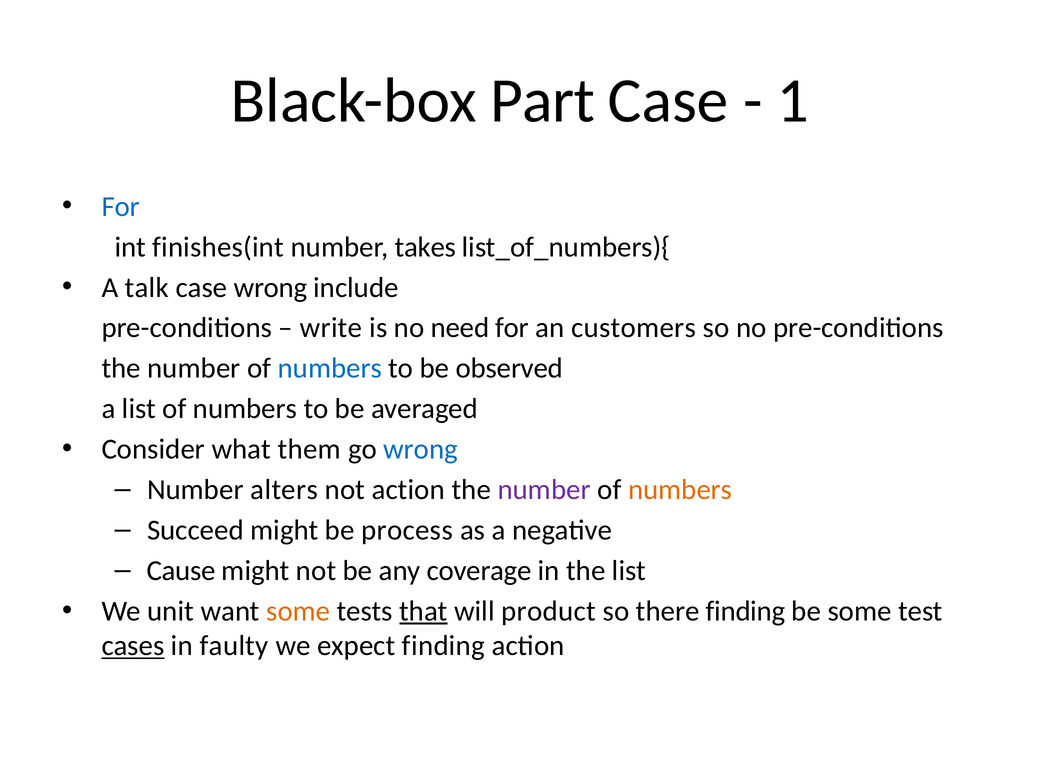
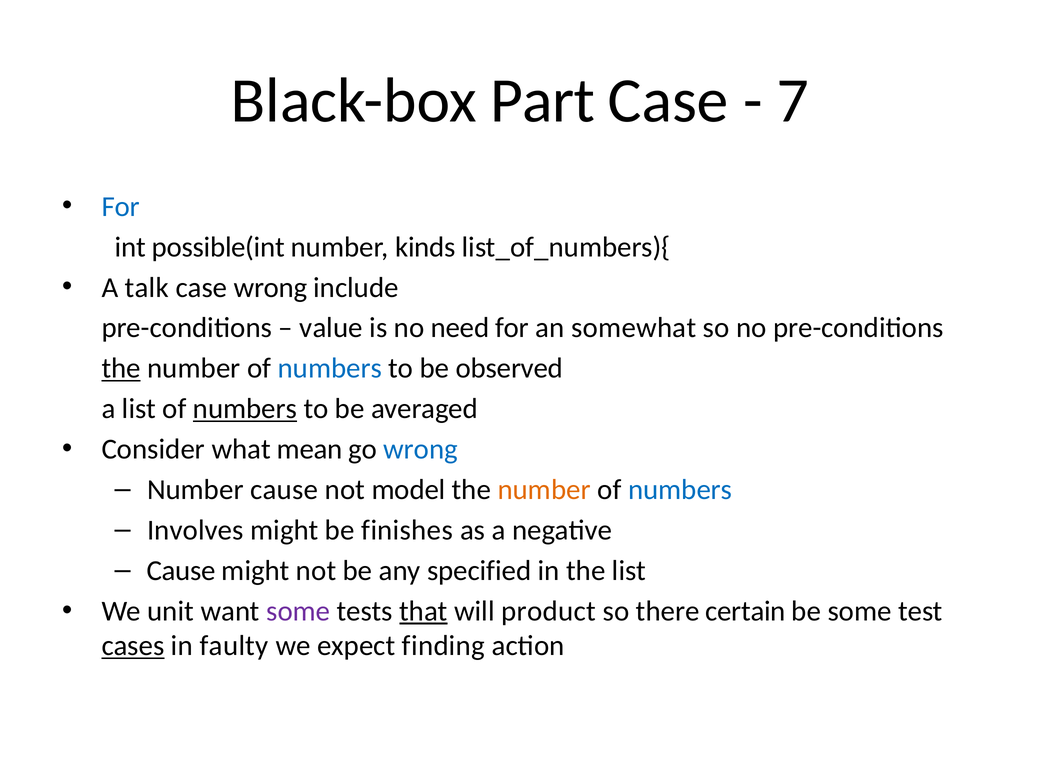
1: 1 -> 7 (793, 101)
finishes(int: finishes(int -> possible(int (218, 247)
takes: takes -> kinds (425, 247)
write: write -> value (331, 328)
customers: customers -> somewhat (634, 328)
the underline: none -> present (121, 369)
numbers underline: none -> present (245, 409)
them: them -> mean (310, 450)
Number alters: alters -> cause (284, 490)
not action: action -> model (408, 490)
number colour: purple -> orange (544, 490)
numbers colour: orange -> blue (680, 490)
Succeed: Succeed -> Involves (195, 531)
process: process -> finishes (407, 531)
coverage: coverage -> specified (479, 571)
some colour: orange -> purple (298, 612)
there finding: finding -> certain (746, 612)
